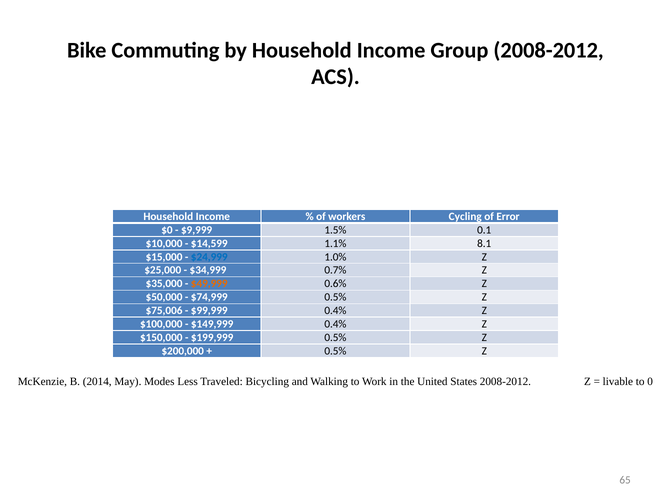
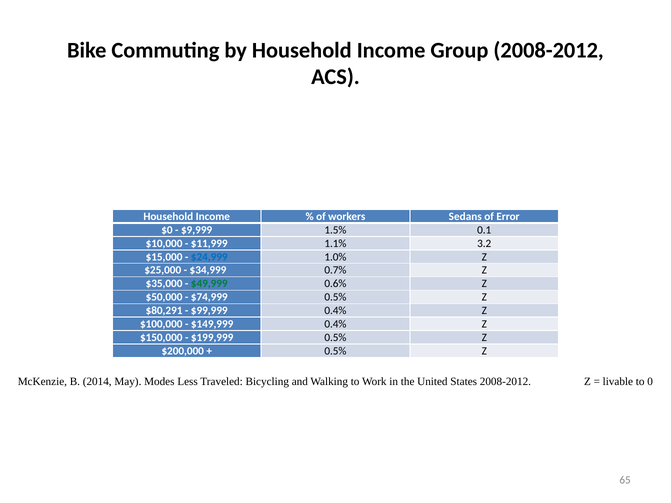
Cycling: Cycling -> Sedans (465, 217)
$14,599: $14,599 -> $11,999 (209, 243)
8.1: 8.1 -> 3.2 (484, 243)
$49,999 colour: orange -> green (209, 284)
$75,006: $75,006 -> $80,291 (164, 311)
